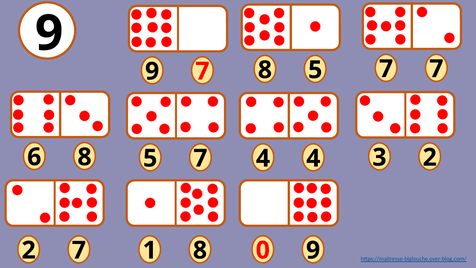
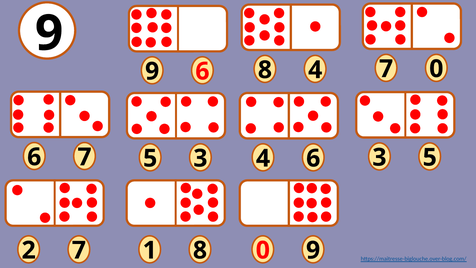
9 7: 7 -> 6 (202, 71)
5: 5 -> 4 (315, 70)
7 7: 7 -> 0 (436, 69)
6 8: 8 -> 7 (85, 157)
7: 7 -> 3 (200, 158)
4 4: 4 -> 6 (313, 158)
3 2: 2 -> 5 (430, 157)
